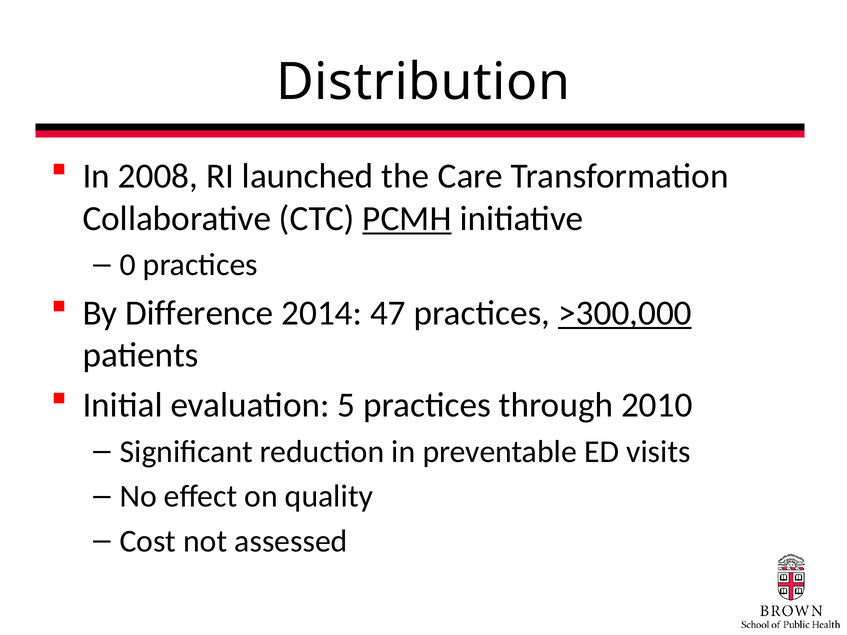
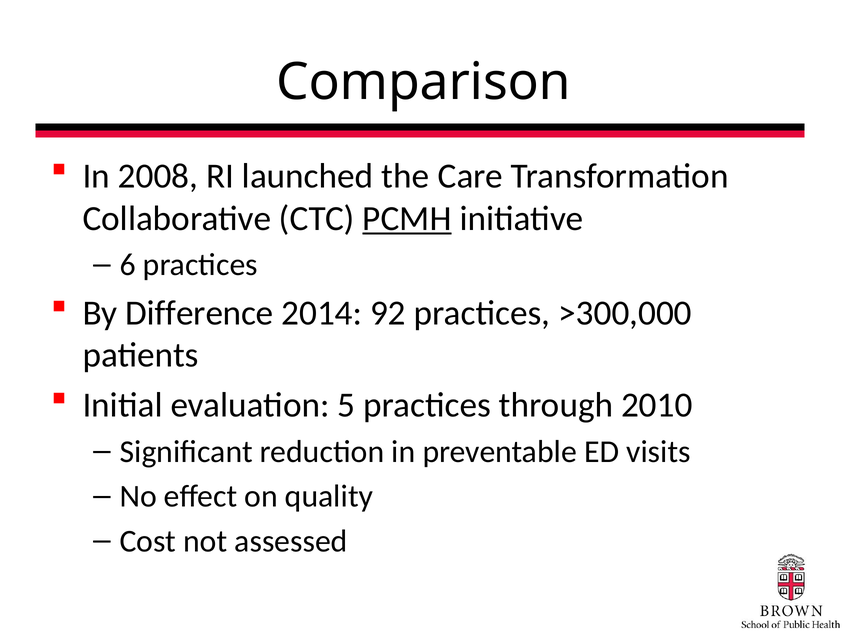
Distribution: Distribution -> Comparison (423, 82)
0: 0 -> 6 (128, 265)
47: 47 -> 92 (388, 313)
>300,000 underline: present -> none (625, 313)
